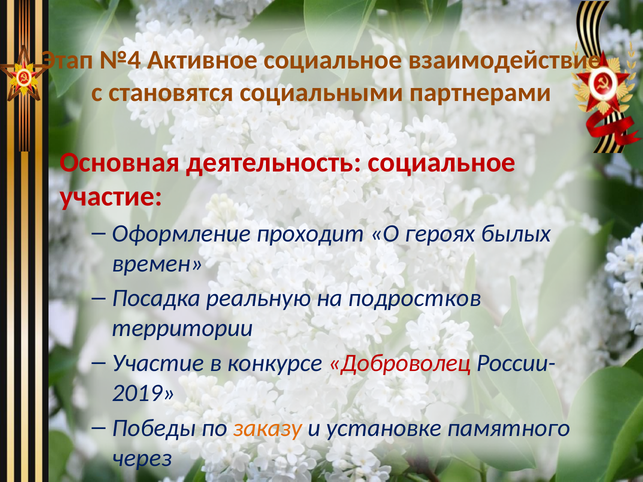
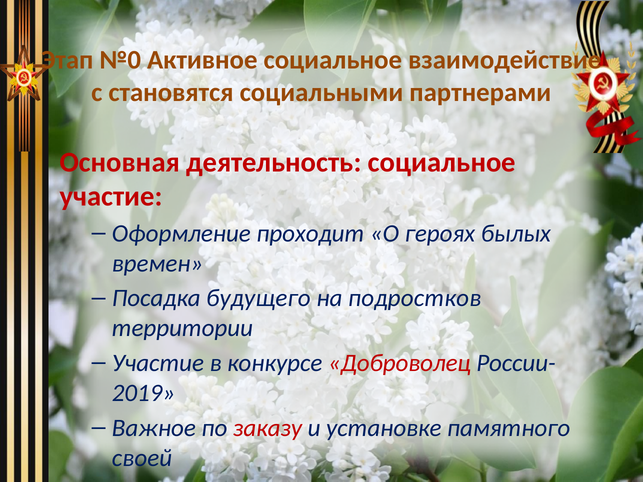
№4: №4 -> №0 (120, 60)
реальную: реальную -> будущего (258, 298)
Победы: Победы -> Важное (154, 428)
заказу colour: orange -> red (268, 428)
через: через -> своей (142, 458)
